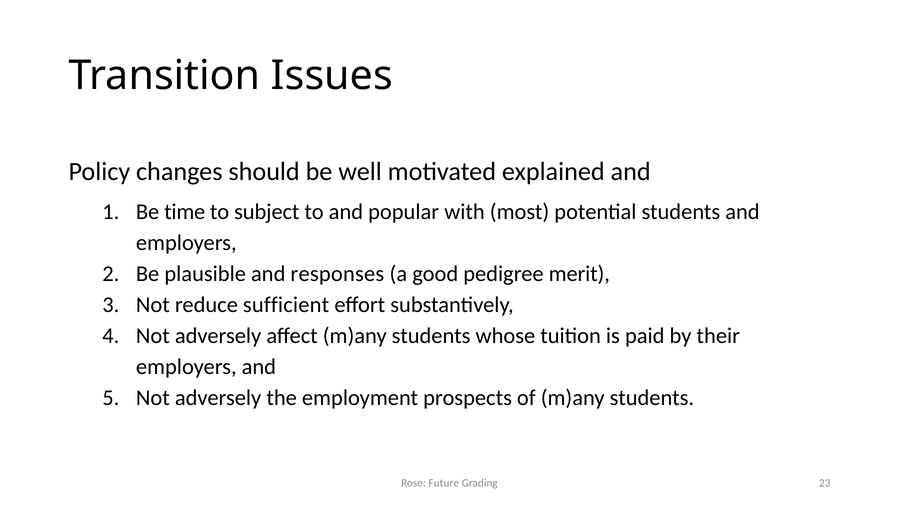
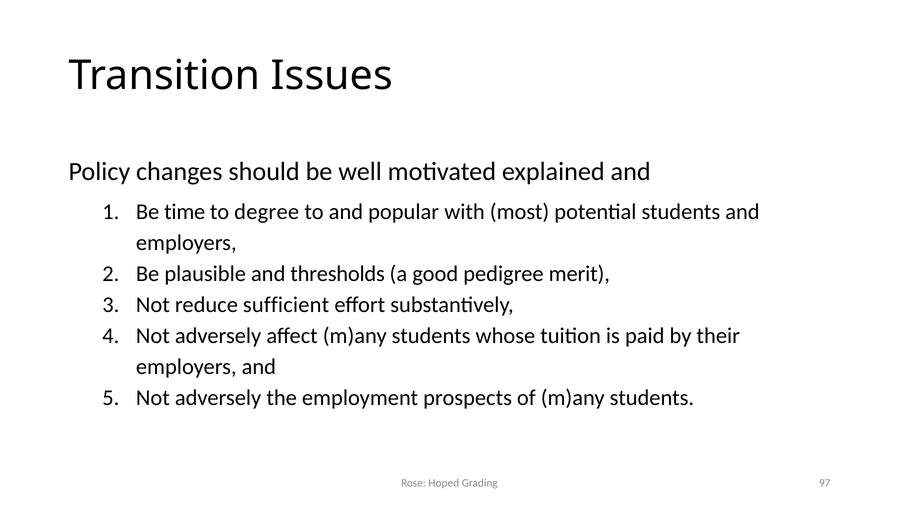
subject: subject -> degree (267, 212)
responses: responses -> thresholds (338, 274)
Future: Future -> Hoped (444, 483)
23: 23 -> 97 (825, 483)
